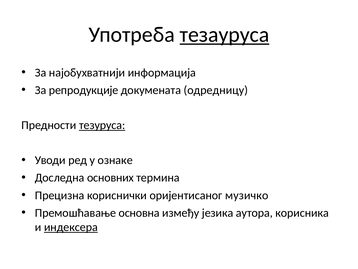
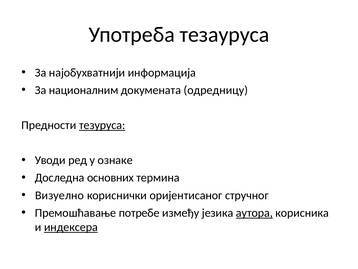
тезауруса underline: present -> none (225, 35)
репродукције: репродукције -> националним (84, 90)
Прецизна: Прецизна -> Визуелно (60, 195)
музичко: музичко -> стручног (247, 195)
основна: основна -> потребе (139, 212)
аутора underline: none -> present (254, 212)
